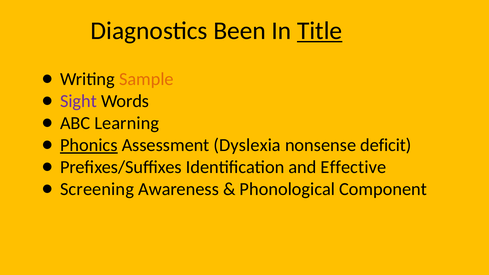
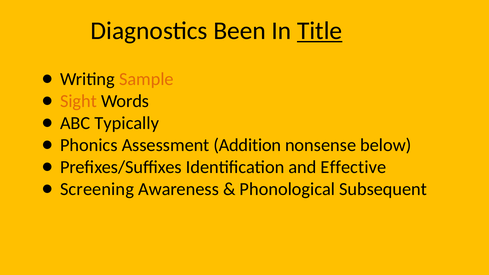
Sight colour: purple -> orange (78, 101)
Learning: Learning -> Typically (127, 123)
Phonics underline: present -> none (89, 145)
Dyslexia: Dyslexia -> Addition (247, 145)
deficit: deficit -> below (386, 145)
Component: Component -> Subsequent (383, 189)
